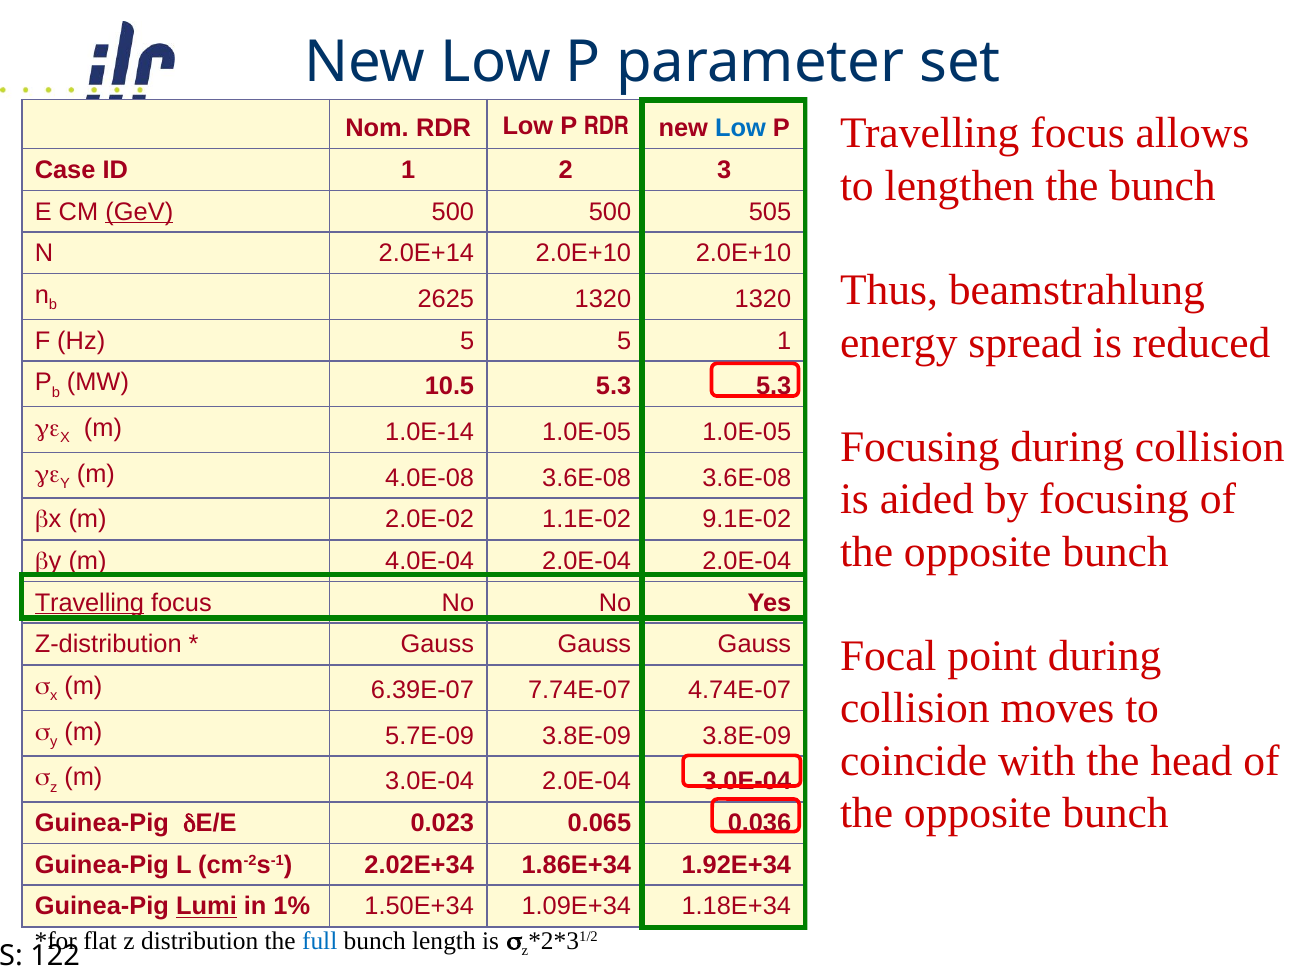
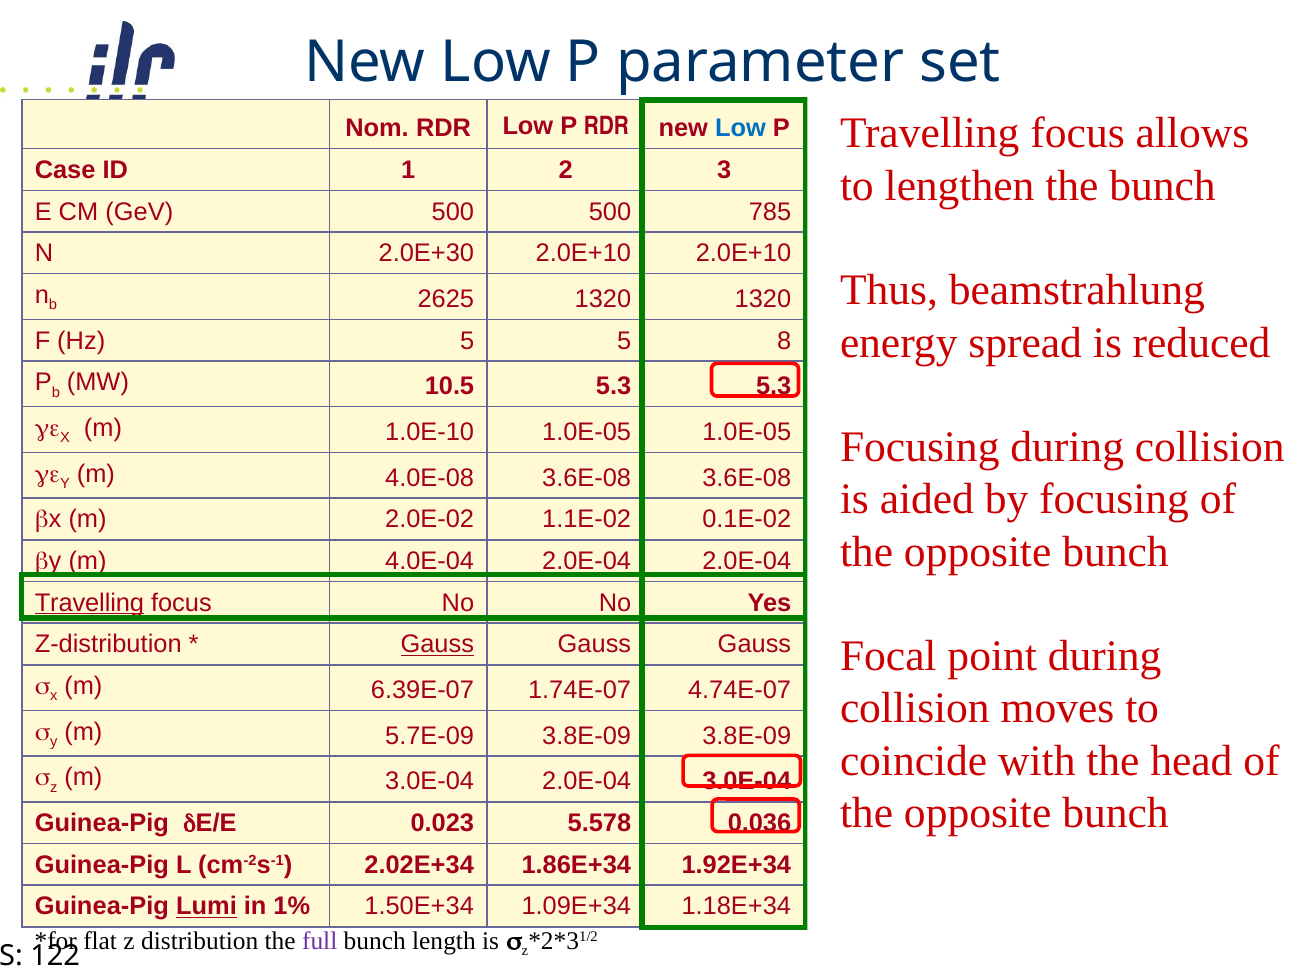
GeV underline: present -> none (139, 212)
505: 505 -> 785 (770, 212)
2.0E+14: 2.0E+14 -> 2.0E+30 (426, 253)
5 1: 1 -> 8 (784, 340)
1.0E-14: 1.0E-14 -> 1.0E-10 (430, 432)
9.1E-02: 9.1E-02 -> 0.1E-02 (747, 519)
Gauss underline: none -> present (437, 644)
7.74E-07: 7.74E-07 -> 1.74E-07 (580, 690)
0.065: 0.065 -> 5.578 (599, 823)
full colour: blue -> purple (320, 940)
